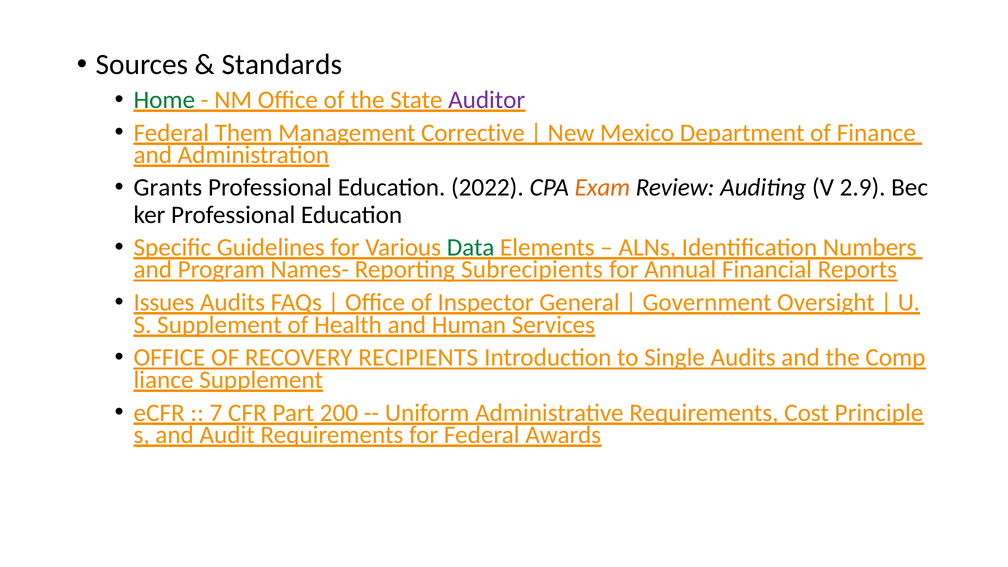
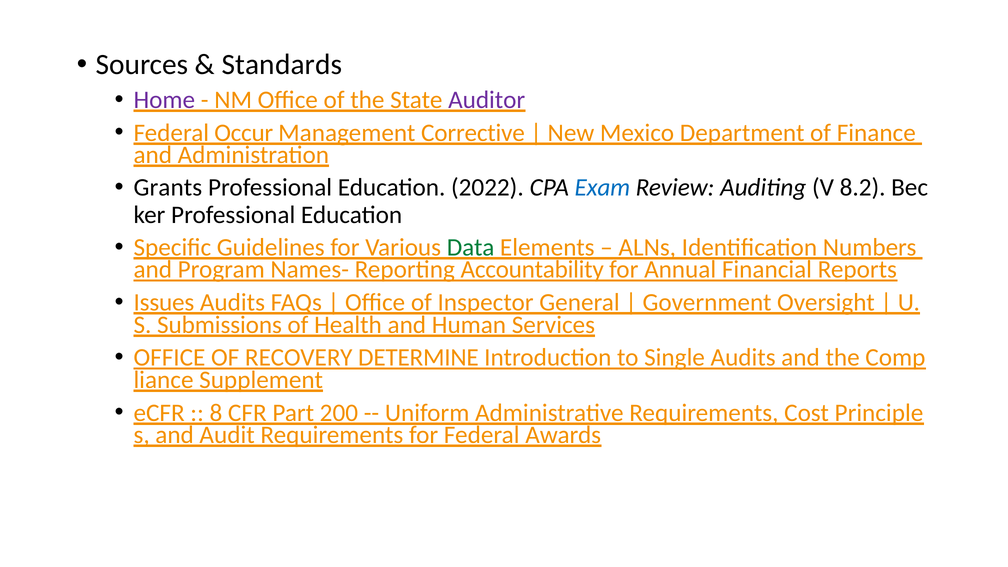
Home colour: green -> purple (164, 100)
Them: Them -> Occur (244, 133)
Exam colour: orange -> blue (602, 188)
2.9: 2.9 -> 8.2 (863, 188)
Subrecipients: Subrecipients -> Accountability (532, 270)
Supplement: Supplement -> Submissions (220, 325)
RECIPIENTS: RECIPIENTS -> DETERMINE (418, 358)
7: 7 -> 8 (216, 413)
